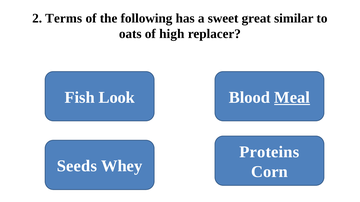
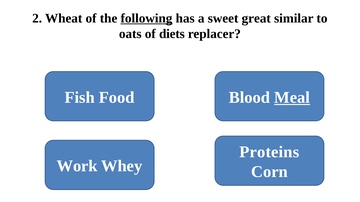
Terms: Terms -> Wheat (64, 18)
following underline: none -> present (146, 18)
high: high -> diets (172, 34)
Look: Look -> Food (117, 98)
Seeds: Seeds -> Work (77, 166)
